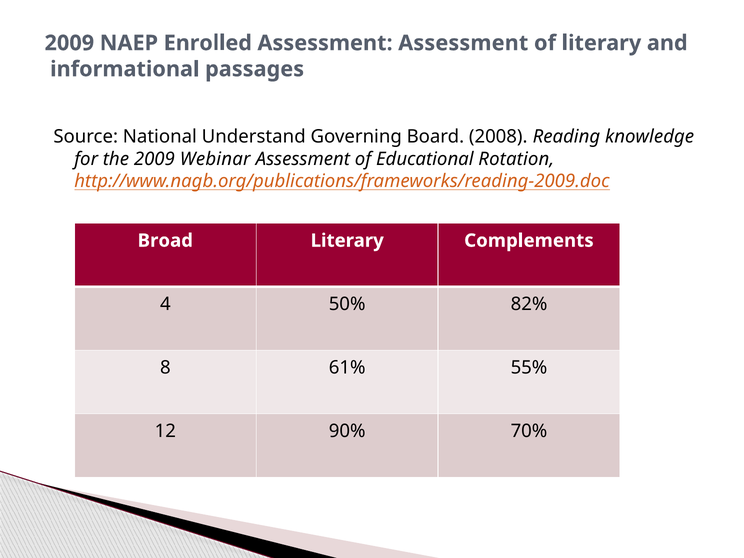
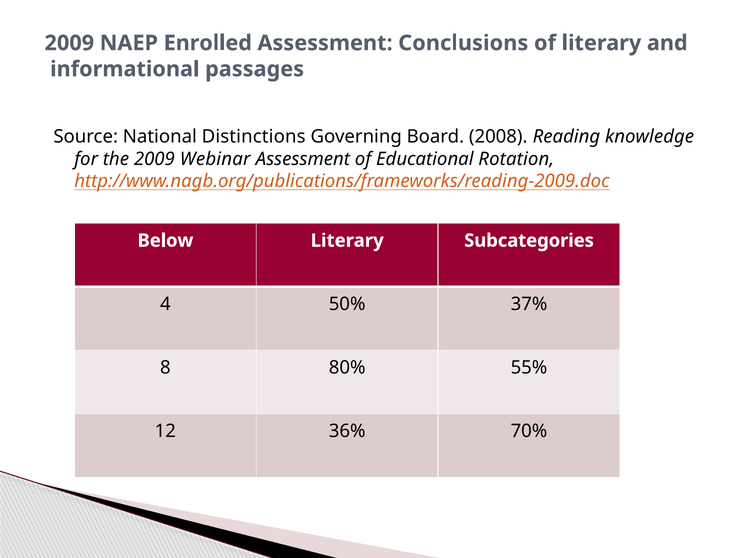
Assessment Assessment: Assessment -> Conclusions (463, 43)
Understand: Understand -> Distinctions (254, 137)
Broad: Broad -> Below (165, 241)
Complements: Complements -> Subcategories (529, 241)
82%: 82% -> 37% (529, 304)
61%: 61% -> 80% (347, 368)
90%: 90% -> 36% (347, 431)
